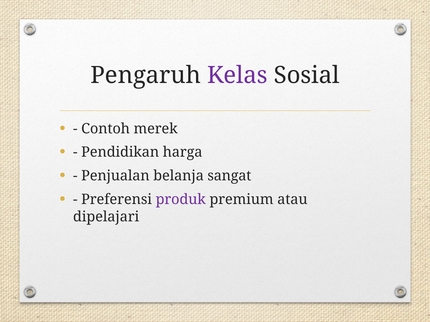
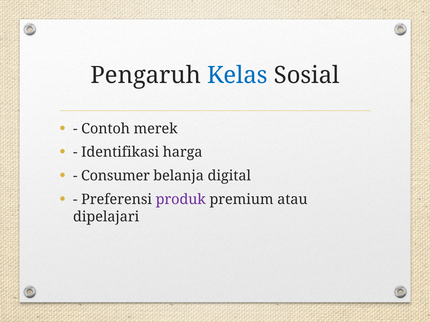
Kelas colour: purple -> blue (237, 75)
Pendidikan: Pendidikan -> Identifikasi (120, 153)
Penjualan: Penjualan -> Consumer (115, 176)
sangat: sangat -> digital (229, 176)
